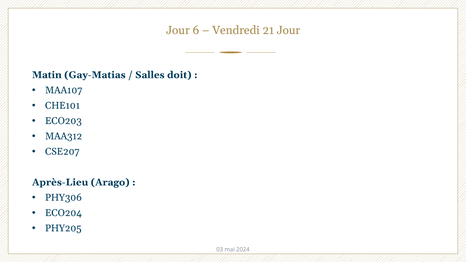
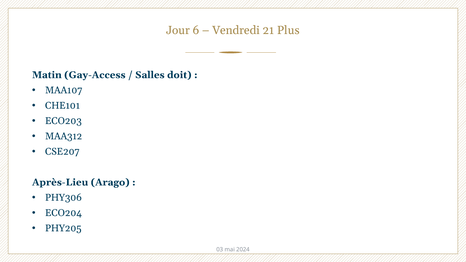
21 Jour: Jour -> Plus (288, 30)
Gay-Matias: Gay-Matias -> Gay-Access (95, 75)
